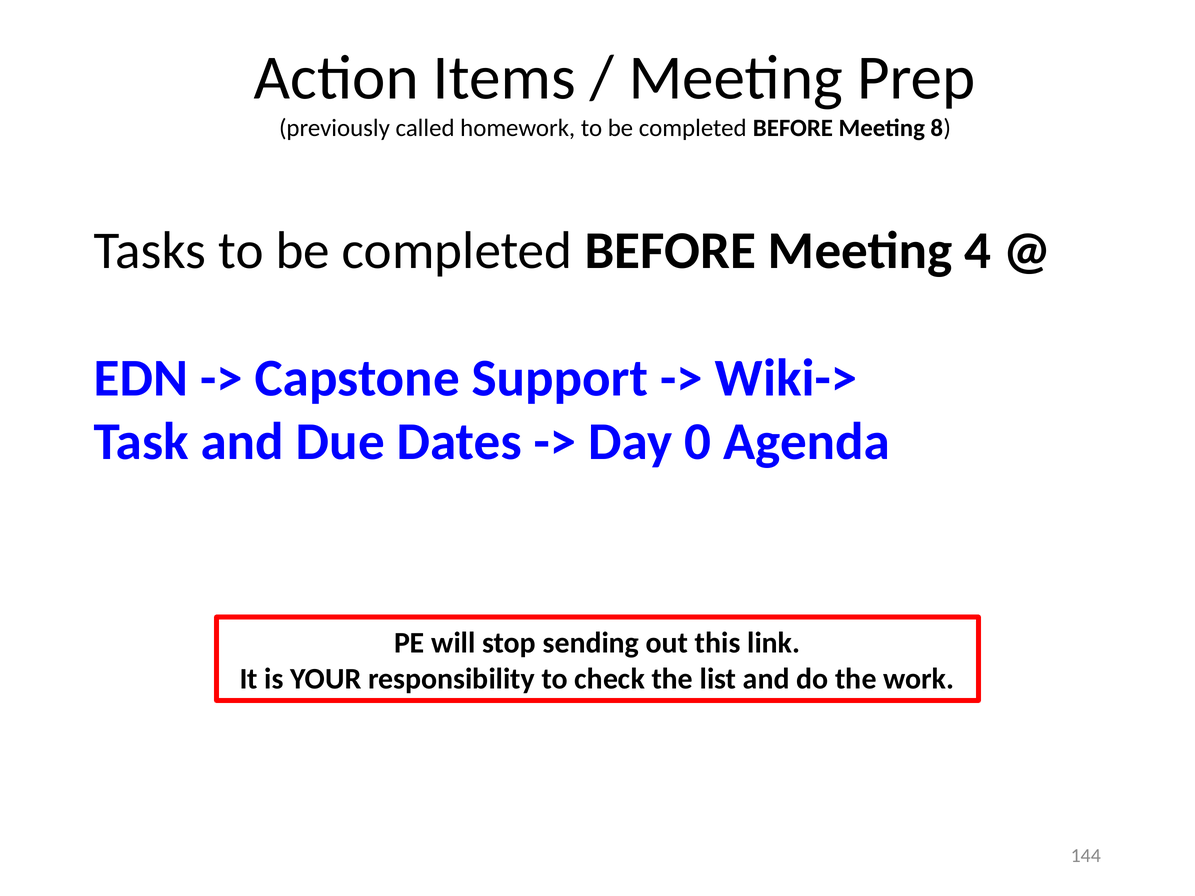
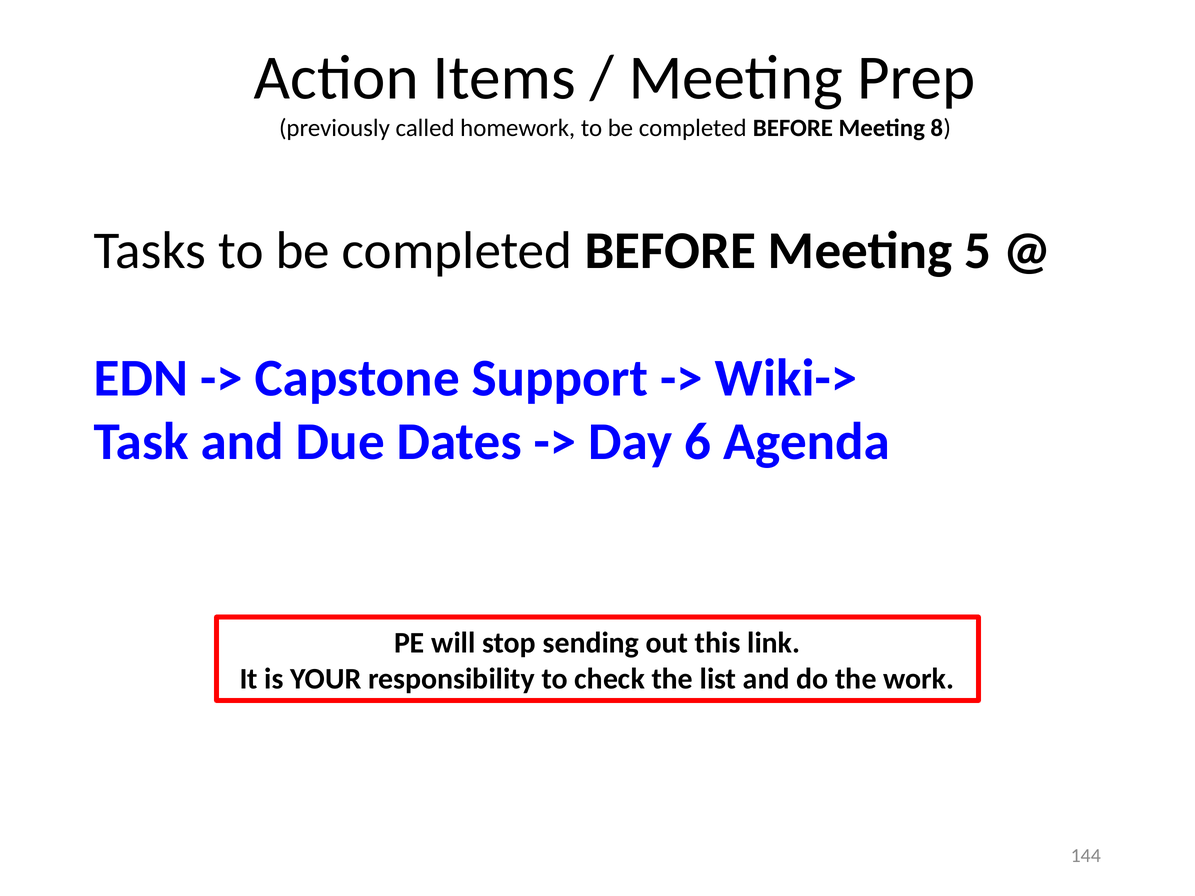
4: 4 -> 5 (978, 251)
0: 0 -> 6 (698, 442)
